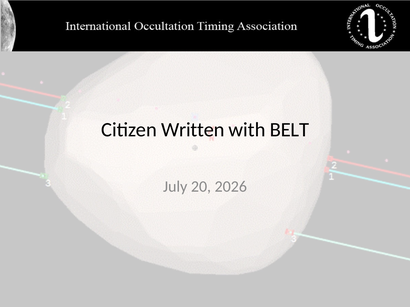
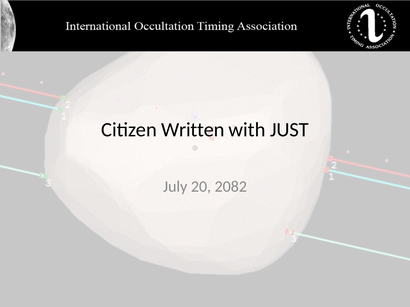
BELT: BELT -> JUST (289, 130)
2026: 2026 -> 2082 (231, 187)
